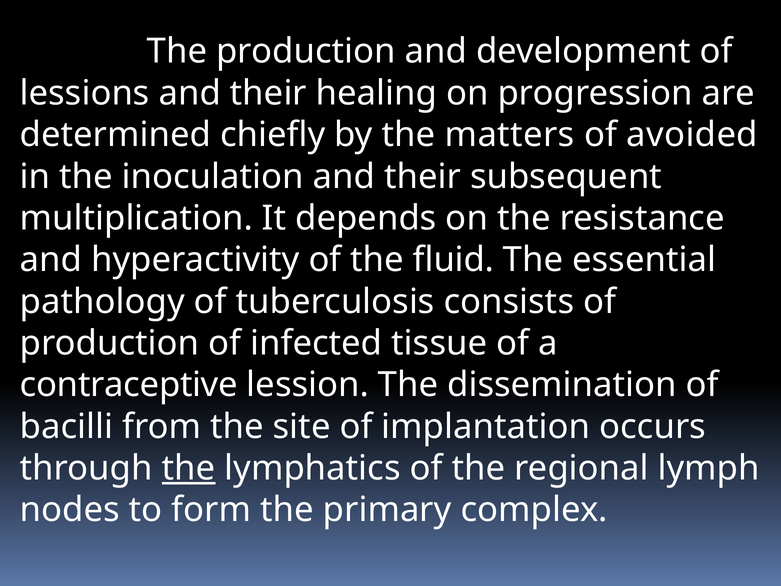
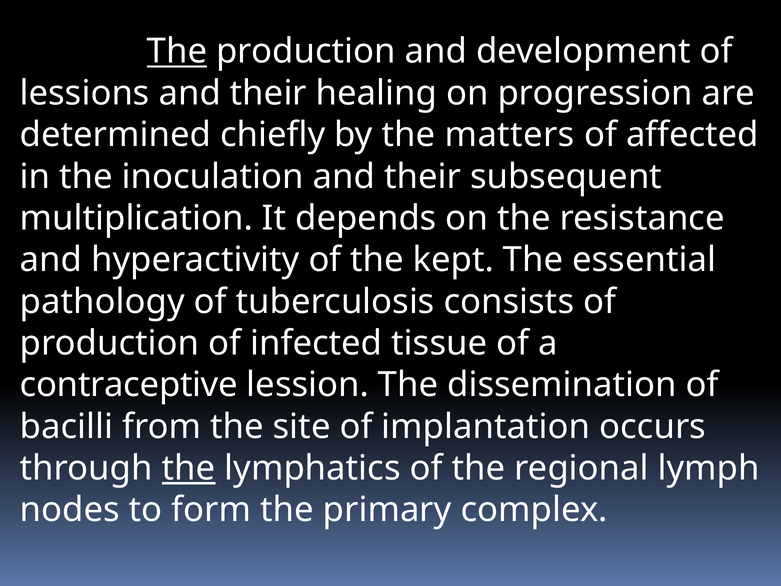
The underline: none -> present (177, 52)
avoided: avoided -> affected (692, 135)
fluid: fluid -> kept (453, 260)
